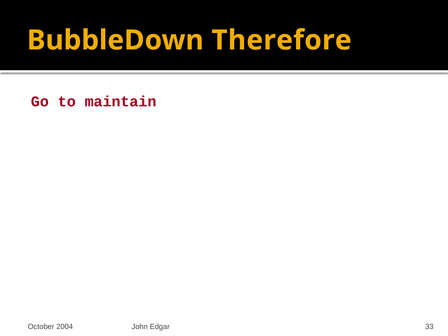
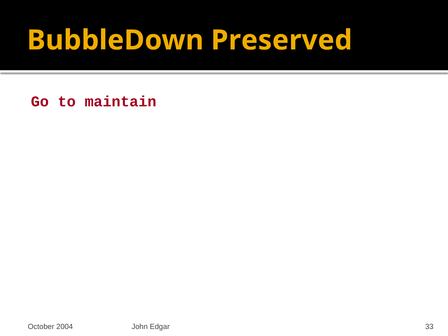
Therefore: Therefore -> Preserved (282, 40)
